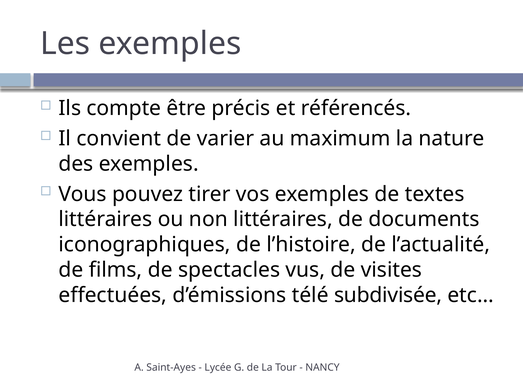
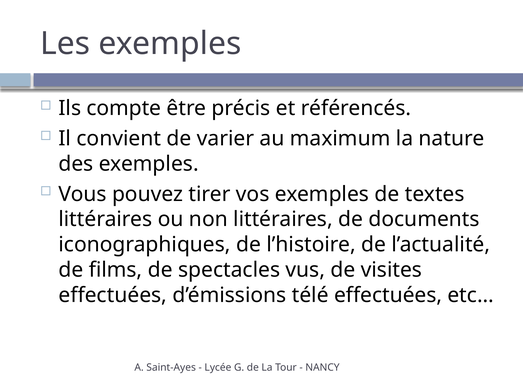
télé subdivisée: subdivisée -> effectuées (388, 295)
